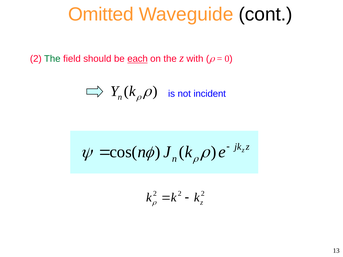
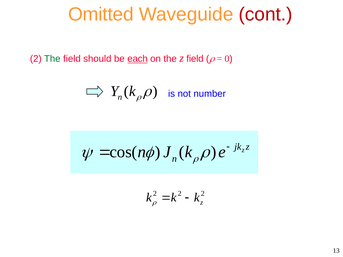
cont colour: black -> red (266, 14)
z with: with -> field (195, 59)
incident: incident -> number (210, 94)
